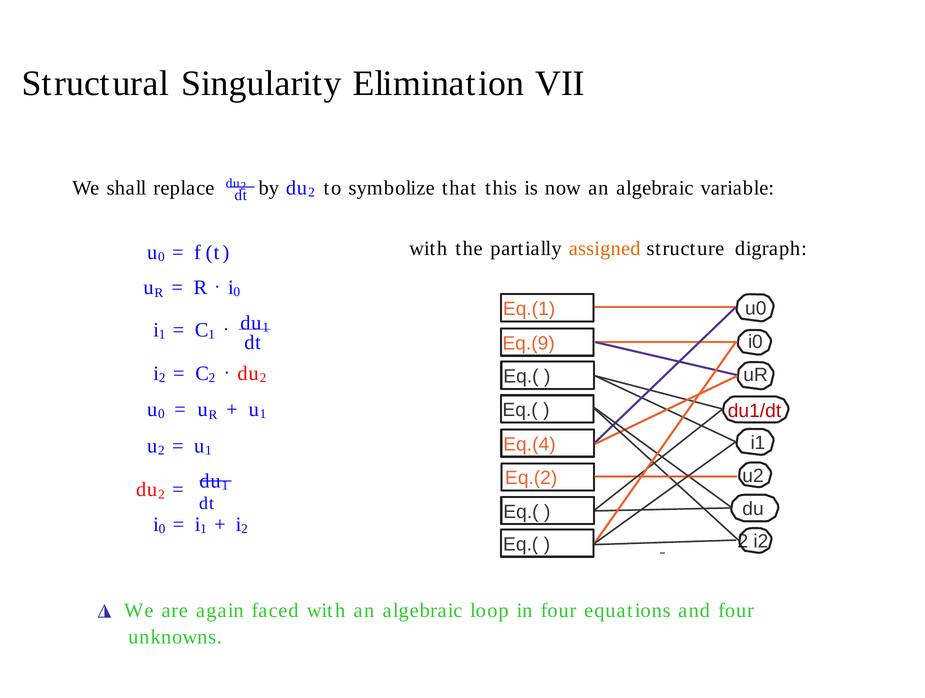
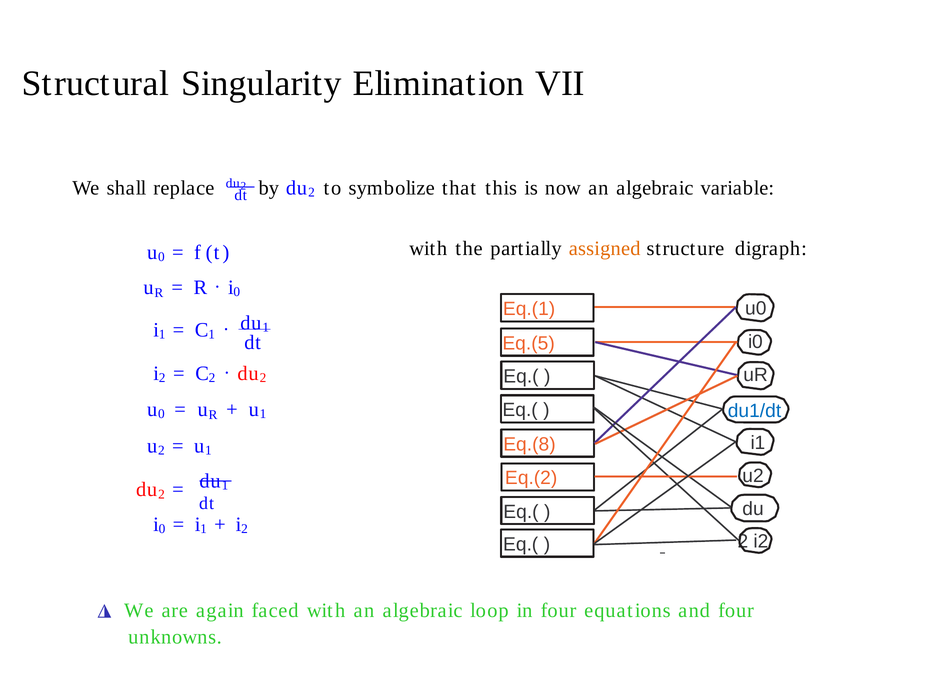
Eq.(9: Eq.(9 -> Eq.(5 (529, 343)
du1/dt colour: red -> blue (754, 411)
Eq.(4: Eq.(4 -> Eq.(8 (529, 444)
